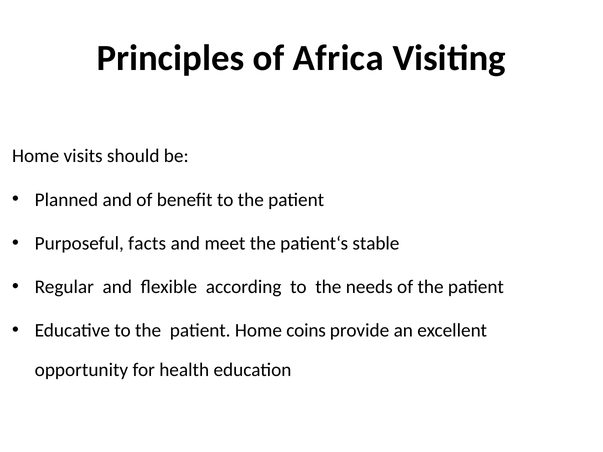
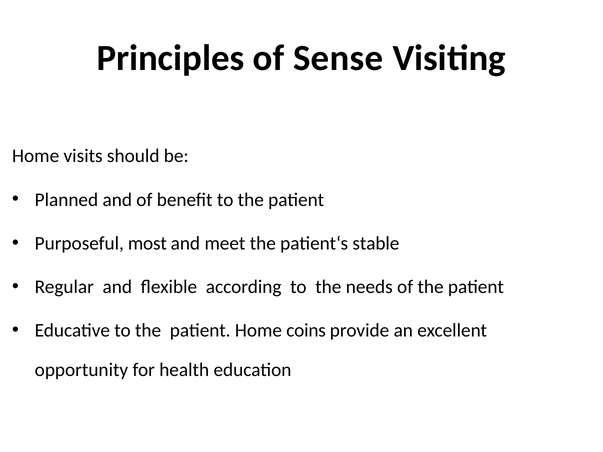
Africa: Africa -> Sense (338, 58)
facts: facts -> most (147, 243)
